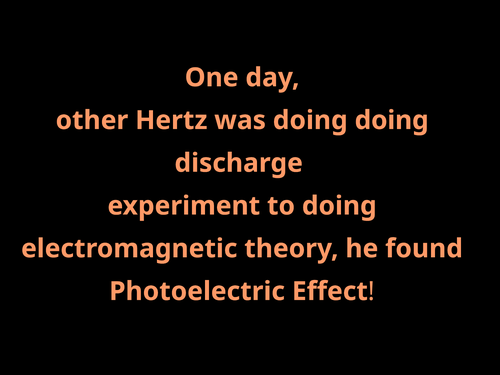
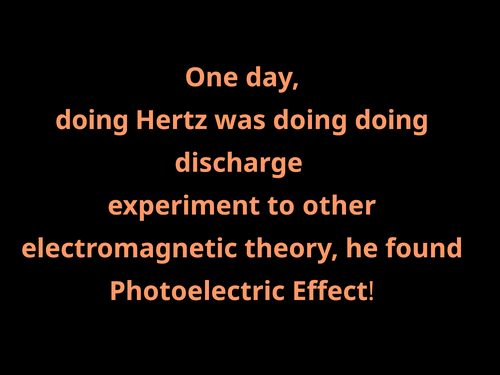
other: other -> doing (92, 120)
to doing: doing -> other (339, 206)
